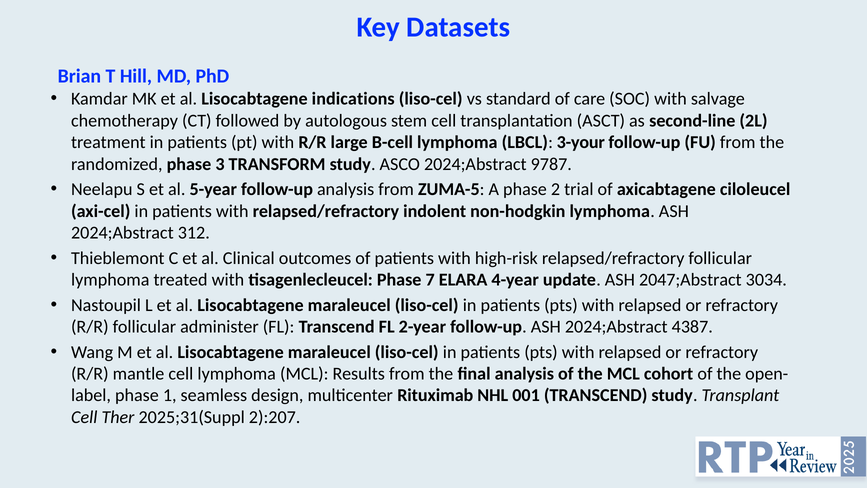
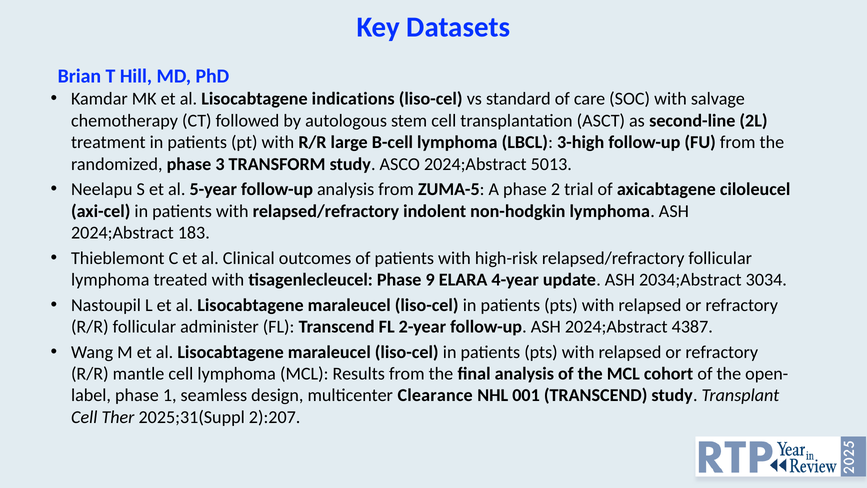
3-your: 3-your -> 3-high (581, 142)
9787: 9787 -> 5013 (551, 164)
312: 312 -> 183 (194, 233)
7: 7 -> 9 (430, 280)
2047;Abstract: 2047;Abstract -> 2034;Abstract (690, 280)
Rituximab: Rituximab -> Clearance (435, 395)
